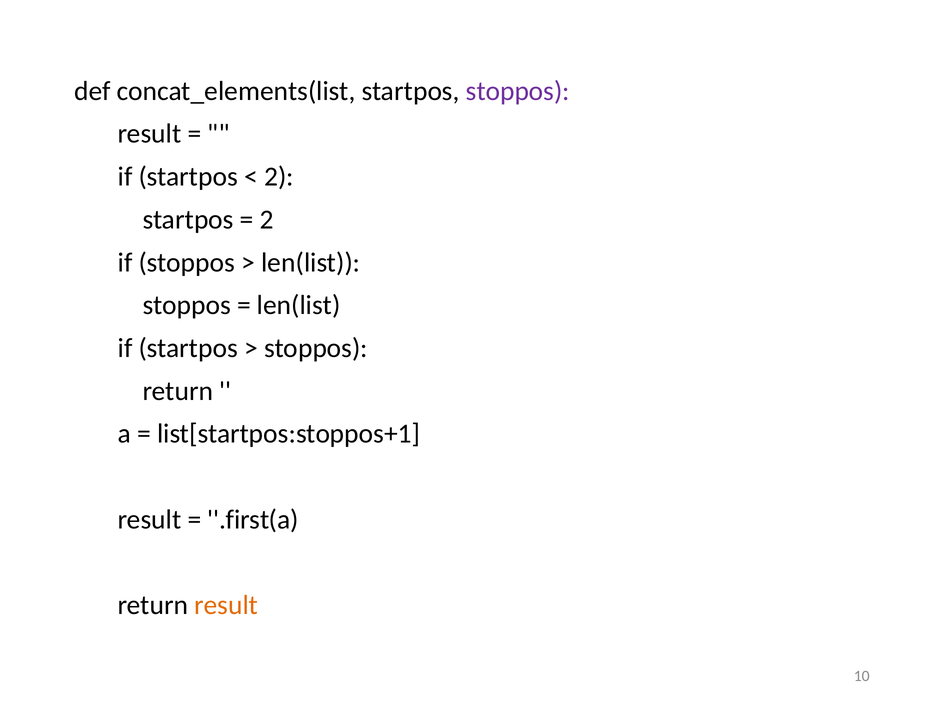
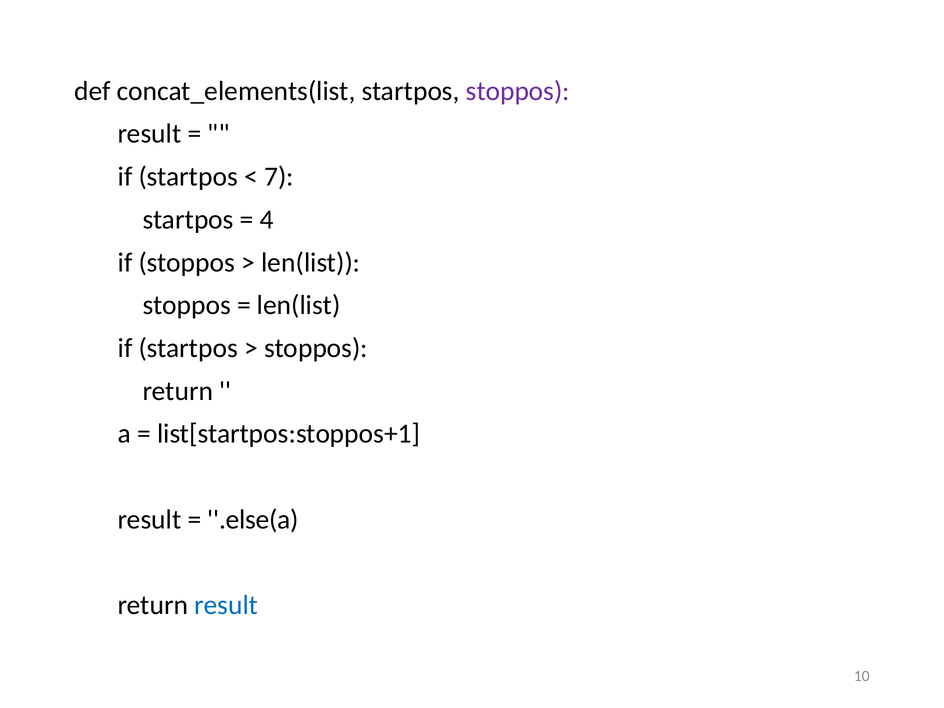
2: 2 -> 7 (279, 177)
2: 2 -> 4 (267, 220)
.first(a: .first(a -> .else(a (253, 520)
result colour: orange -> blue (226, 605)
